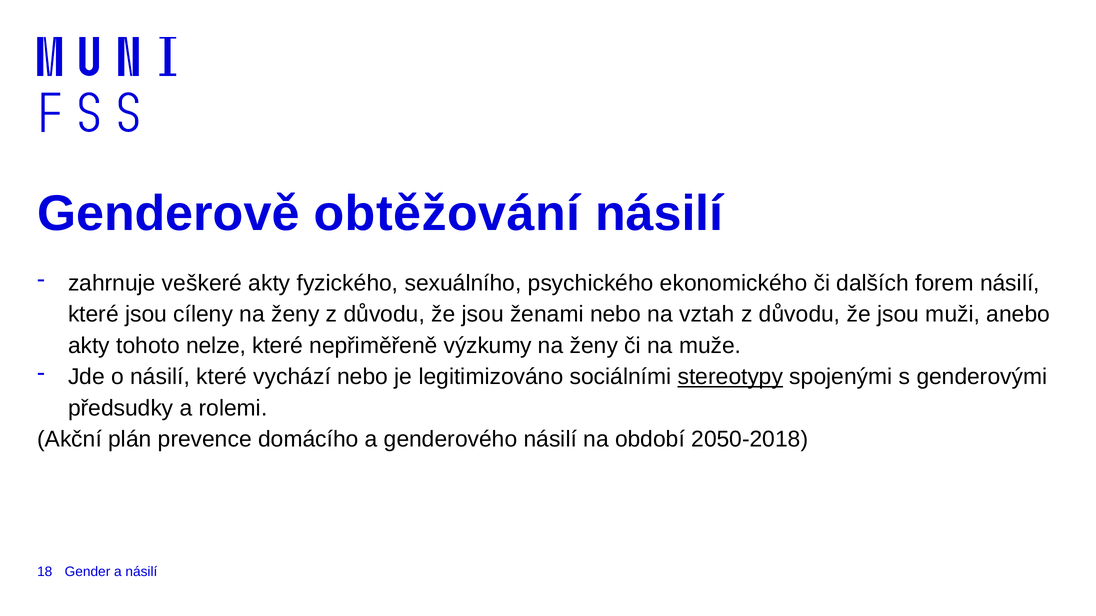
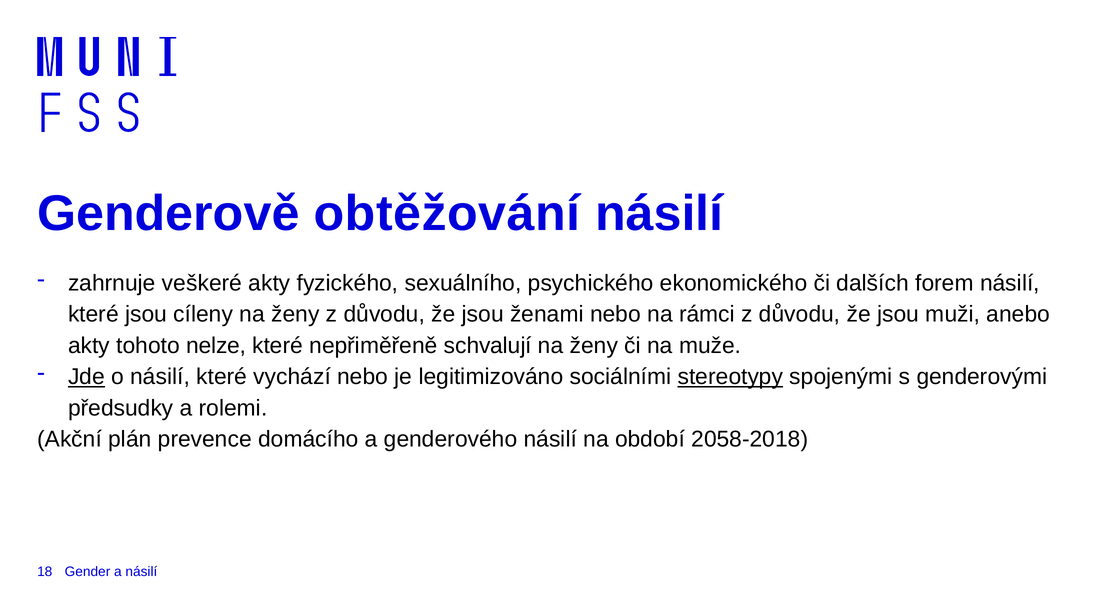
vztah: vztah -> rámci (707, 315)
výzkumy: výzkumy -> schvalují (488, 346)
Jde underline: none -> present (86, 377)
2050-2018: 2050-2018 -> 2058-2018 (750, 440)
